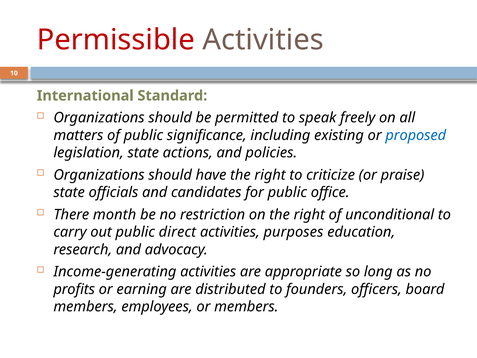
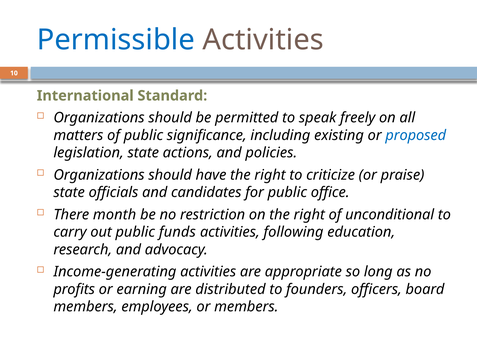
Permissible colour: red -> blue (116, 40)
direct: direct -> funds (177, 232)
purposes: purposes -> following (293, 232)
